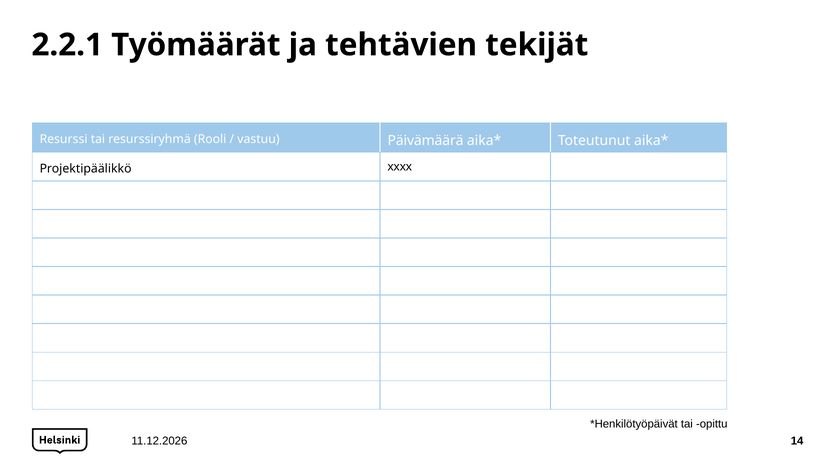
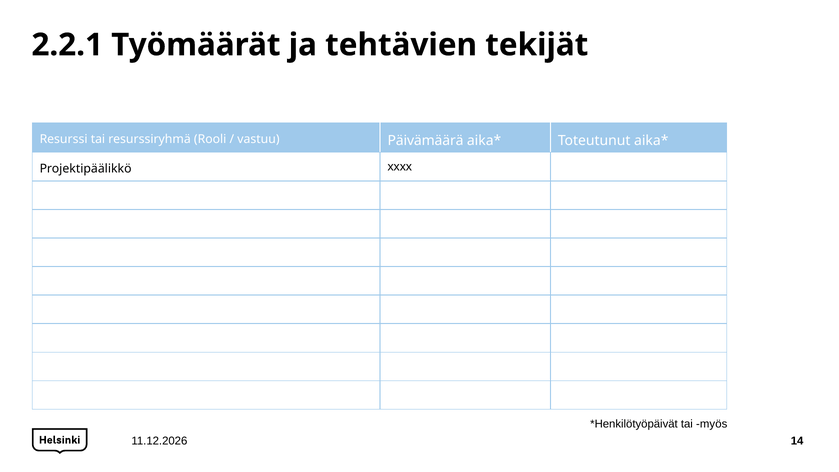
opittu: opittu -> myös (712, 424)
